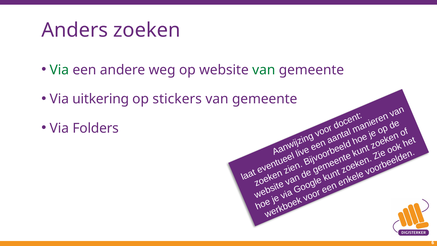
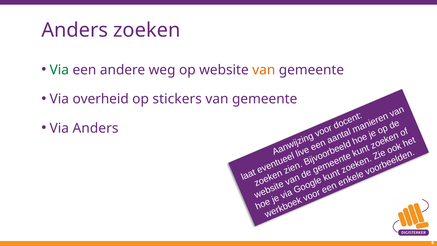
van colour: green -> orange (264, 70)
uitkering: uitkering -> overheid (101, 99)
Via Folders: Folders -> Anders (95, 128)
